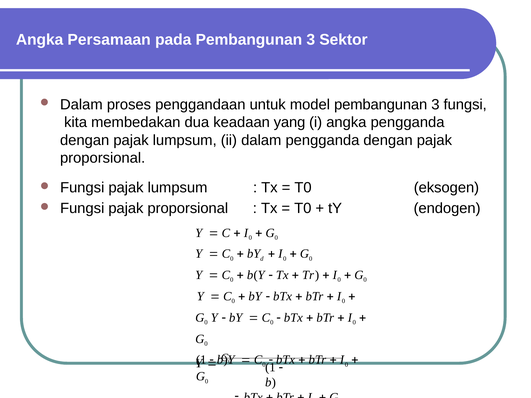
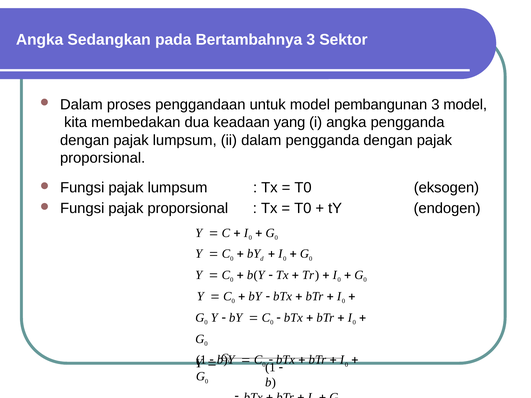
Persamaan: Persamaan -> Sedangkan (109, 40)
pada Pembangunan: Pembangunan -> Bertambahnya (249, 40)
3 fungsi: fungsi -> model (465, 105)
